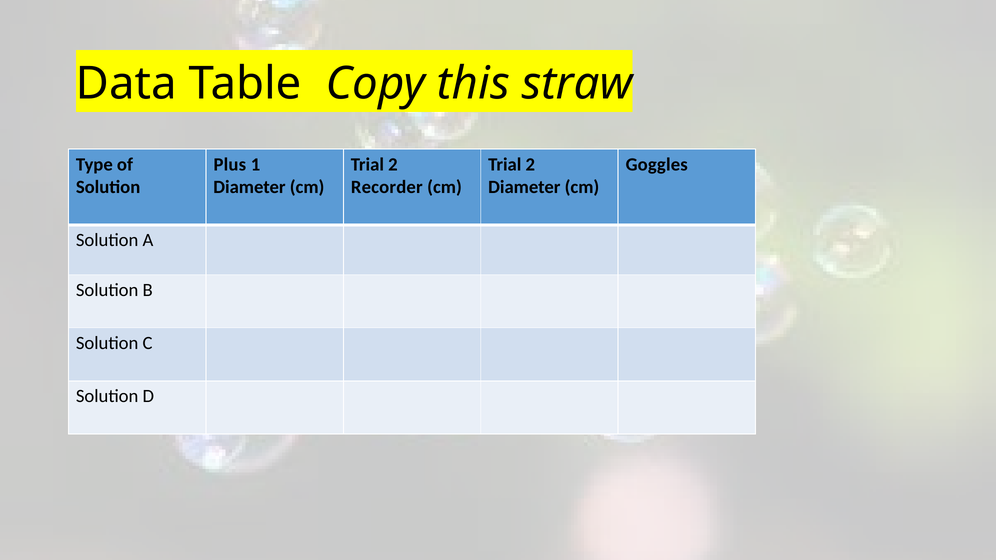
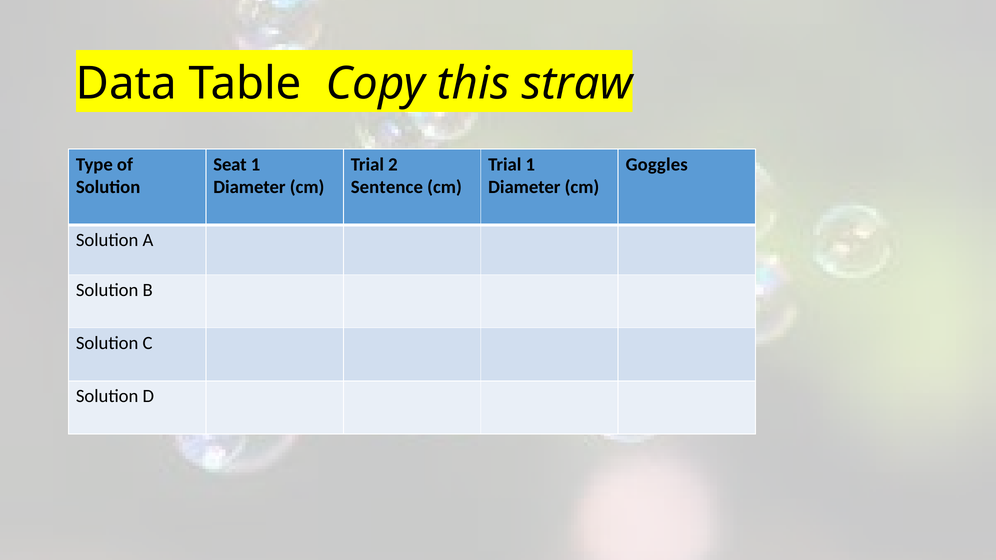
Plus: Plus -> Seat (230, 164)
2: 2 -> 1 (530, 164)
Recorder: Recorder -> Sentence (387, 187)
